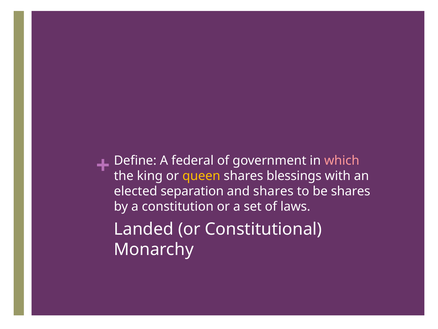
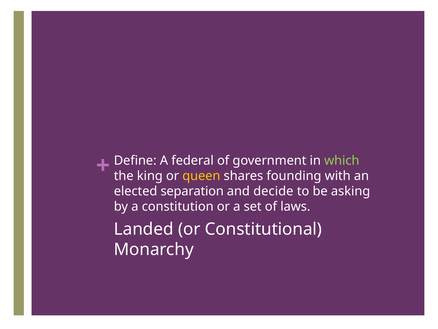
which colour: pink -> light green (342, 160)
blessings: blessings -> founding (294, 176)
and shares: shares -> decide (273, 191)
be shares: shares -> asking (351, 191)
